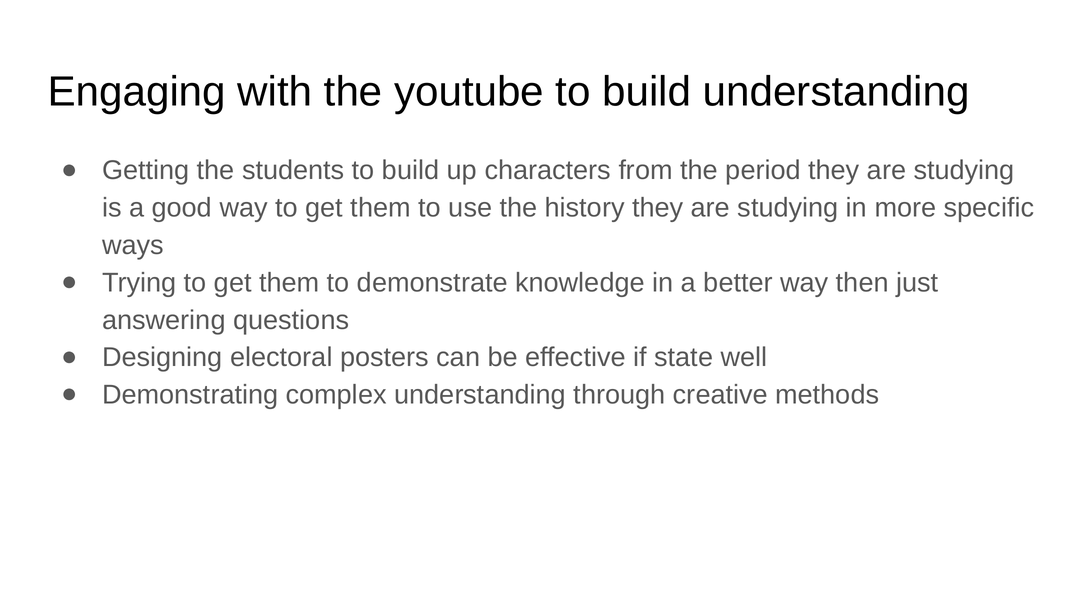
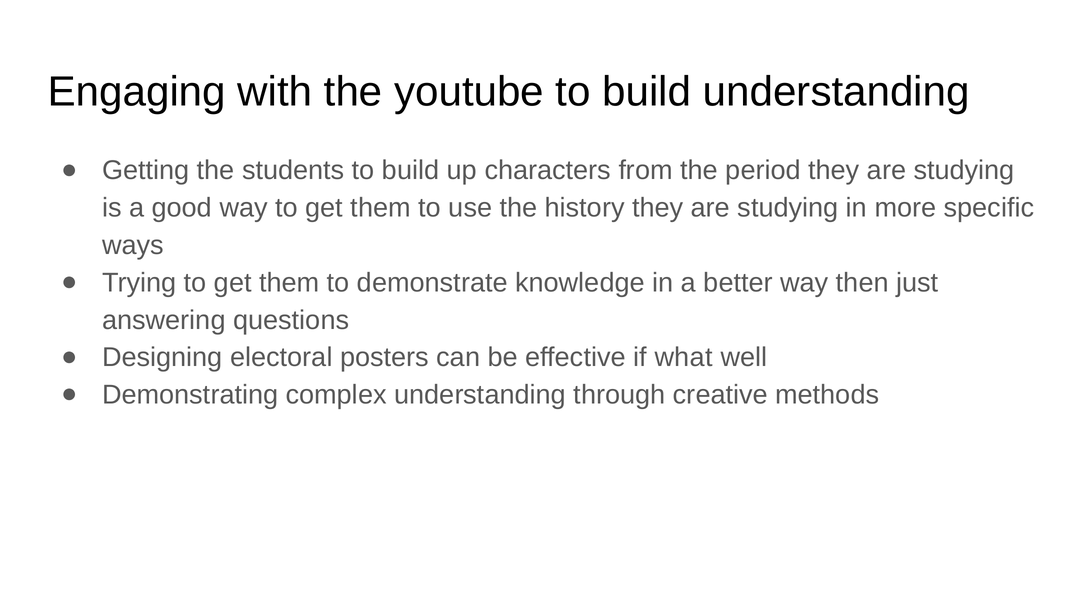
state: state -> what (684, 358)
